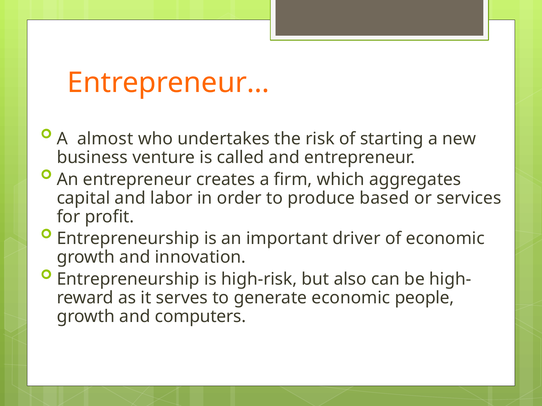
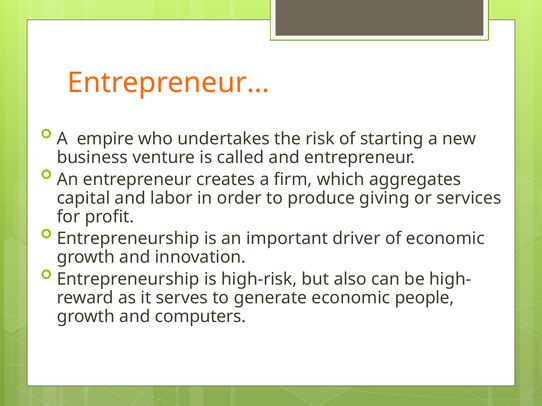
almost: almost -> empire (105, 139)
based: based -> giving (385, 198)
